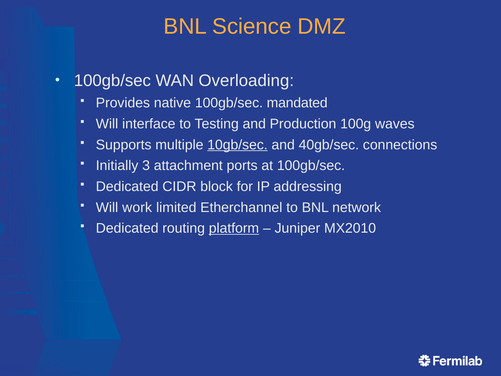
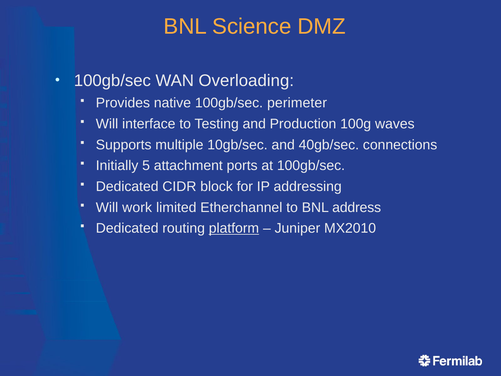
mandated: mandated -> perimeter (297, 103)
10gb/sec underline: present -> none (237, 145)
3: 3 -> 5 (146, 166)
network: network -> address (357, 207)
